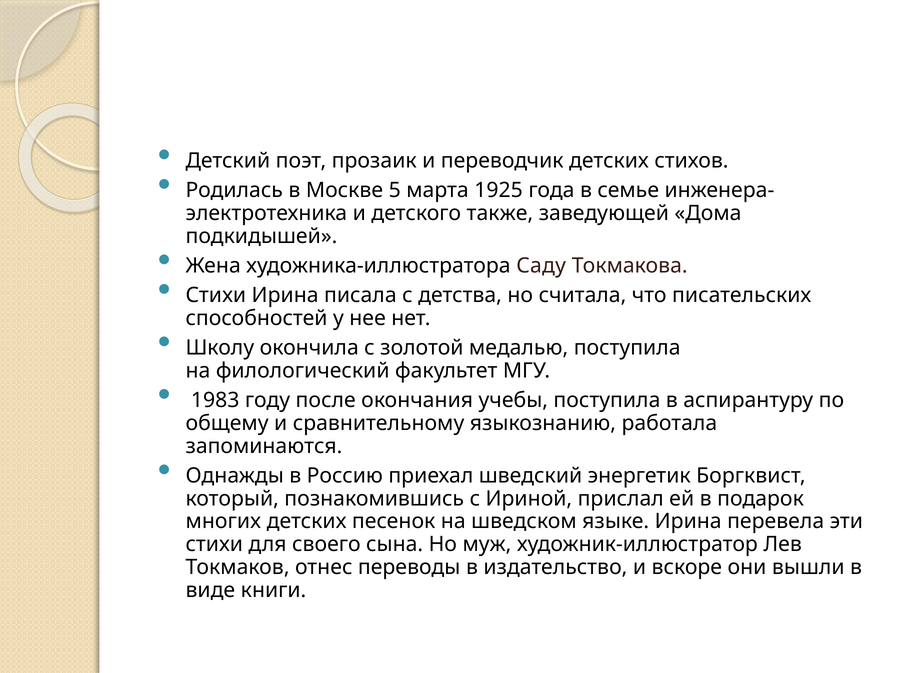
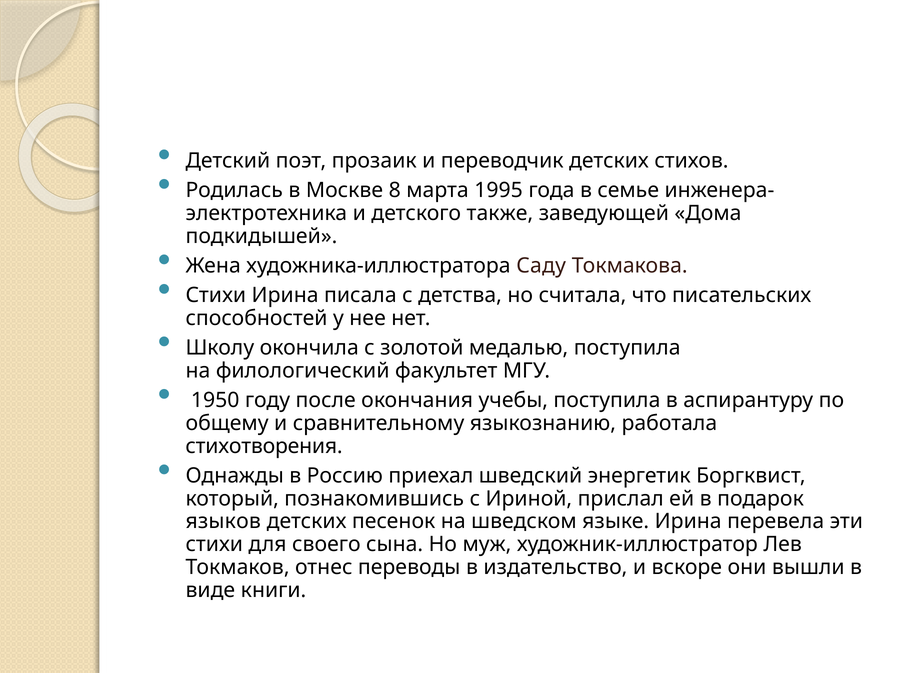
5: 5 -> 8 (395, 190)
1925: 1925 -> 1995 (499, 190)
1983: 1983 -> 1950 (215, 400)
запоминаются: запоминаются -> стихотворения (264, 446)
многих: многих -> языков (223, 521)
